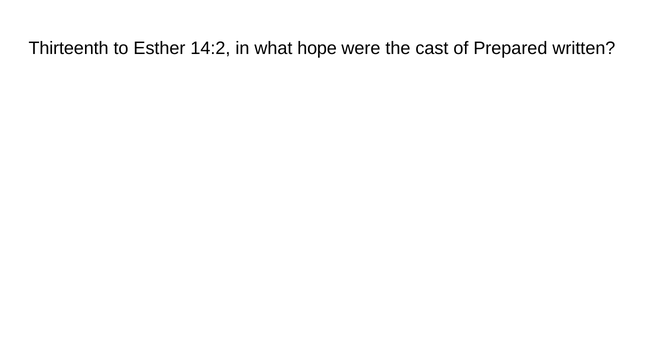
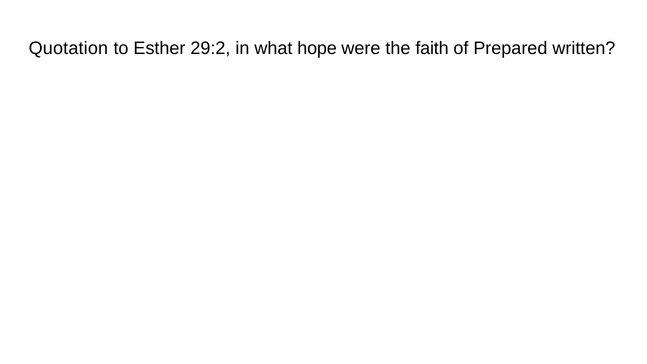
Thirteenth: Thirteenth -> Quotation (68, 48)
14:2: 14:2 -> 29:2 (210, 48)
cast: cast -> faith (432, 48)
